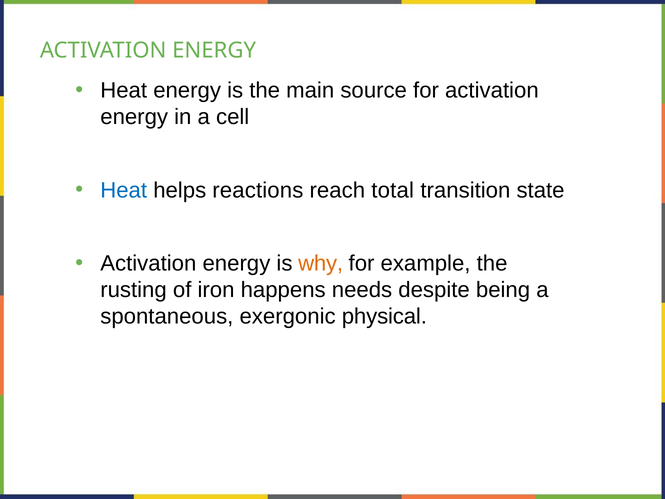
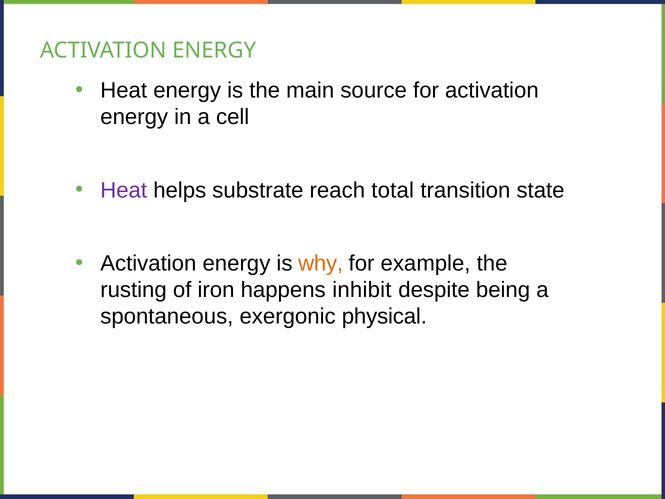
Heat colour: blue -> purple (124, 190)
reactions: reactions -> substrate (258, 190)
needs: needs -> inhibit (362, 290)
